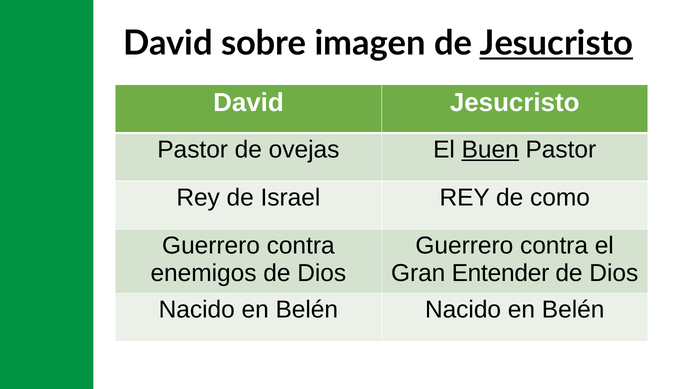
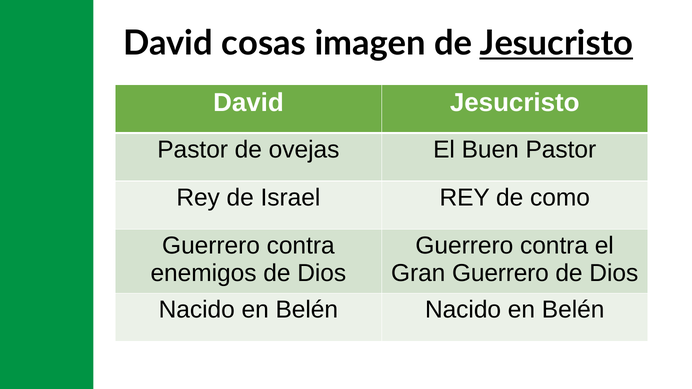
sobre: sobre -> cosas (264, 44)
Buen underline: present -> none (490, 150)
Gran Entender: Entender -> Guerrero (500, 273)
